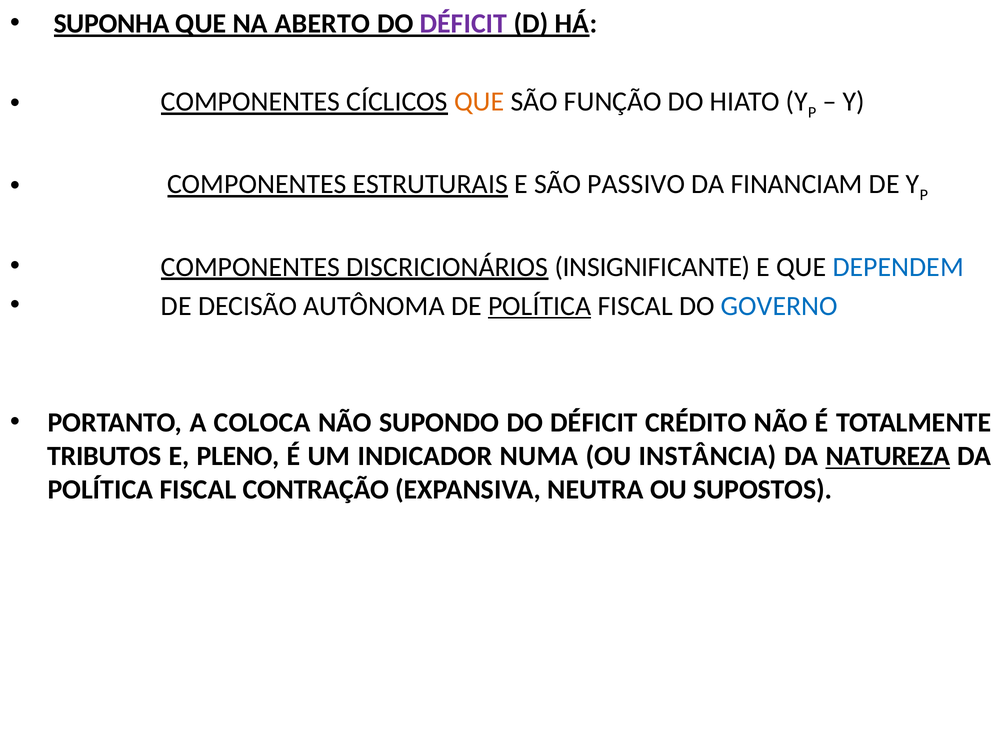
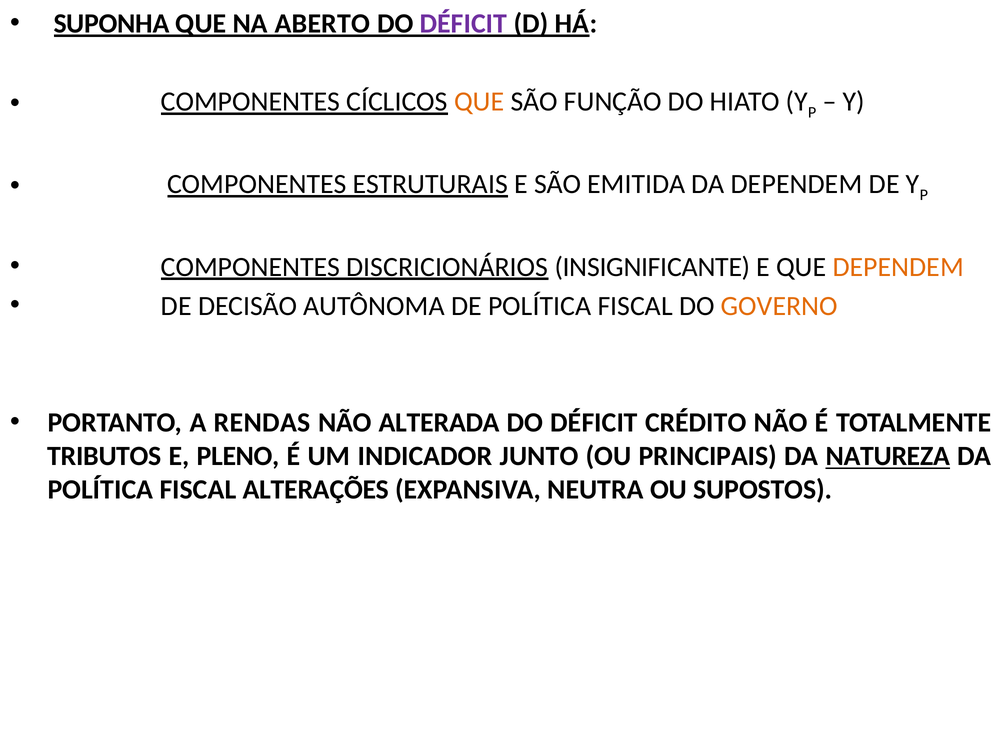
PASSIVO: PASSIVO -> EMITIDA (636, 184)
DA FINANCIAM: FINANCIAM -> DEPENDEM (797, 184)
DEPENDEM colour: blue -> orange (898, 267)
POLÍTICA underline: present -> none (540, 306)
GOVERNO colour: blue -> orange (779, 306)
COLOCA: COLOCA -> RENDAS (262, 423)
SUPONDO: SUPONDO -> ALTERADA (439, 423)
NUMA: NUMA -> JUNTO (539, 457)
INSTÂNCIA: INSTÂNCIA -> PRINCIPAIS (708, 457)
CONTRAÇÃO: CONTRAÇÃO -> ALTERAÇÕES (316, 490)
